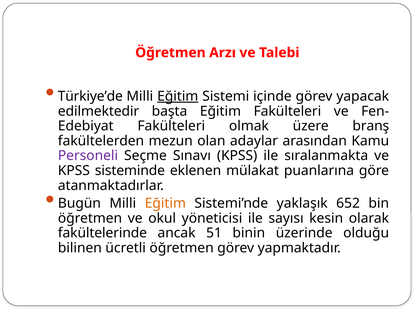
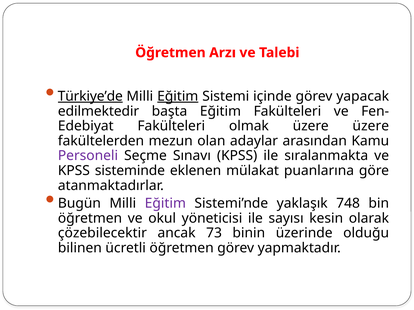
Türkiye’de underline: none -> present (90, 96)
üzere branş: branş -> üzere (371, 126)
Eğitim colour: orange -> purple (165, 204)
652: 652 -> 748 (348, 204)
fakültelerinde: fakültelerinde -> çözebilecektir (102, 233)
51: 51 -> 73 (214, 233)
